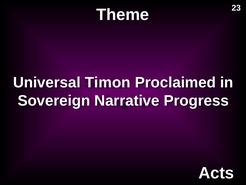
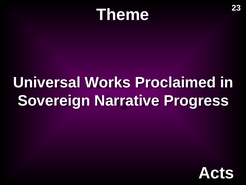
Timon: Timon -> Works (108, 82)
